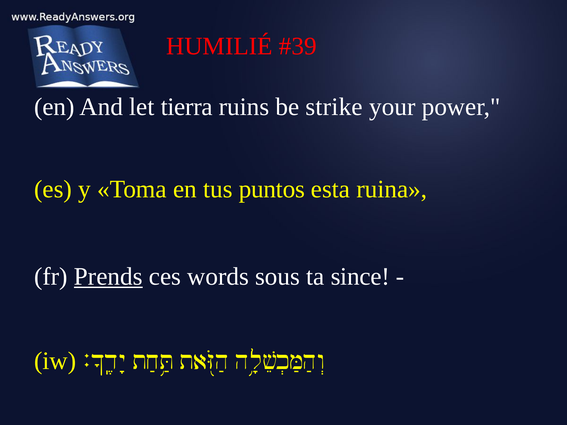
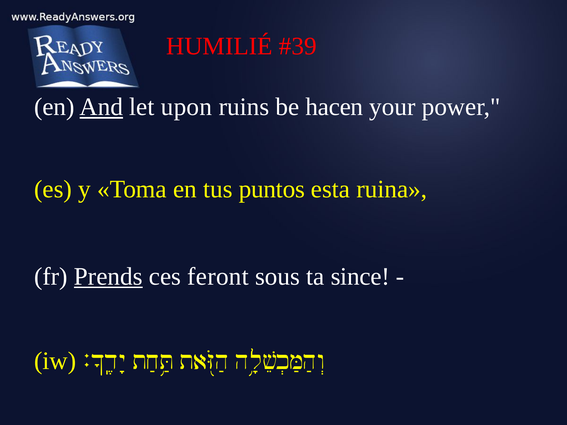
And underline: none -> present (101, 107)
tierra: tierra -> upon (186, 107)
strike: strike -> hacen (334, 107)
words: words -> feront (218, 277)
